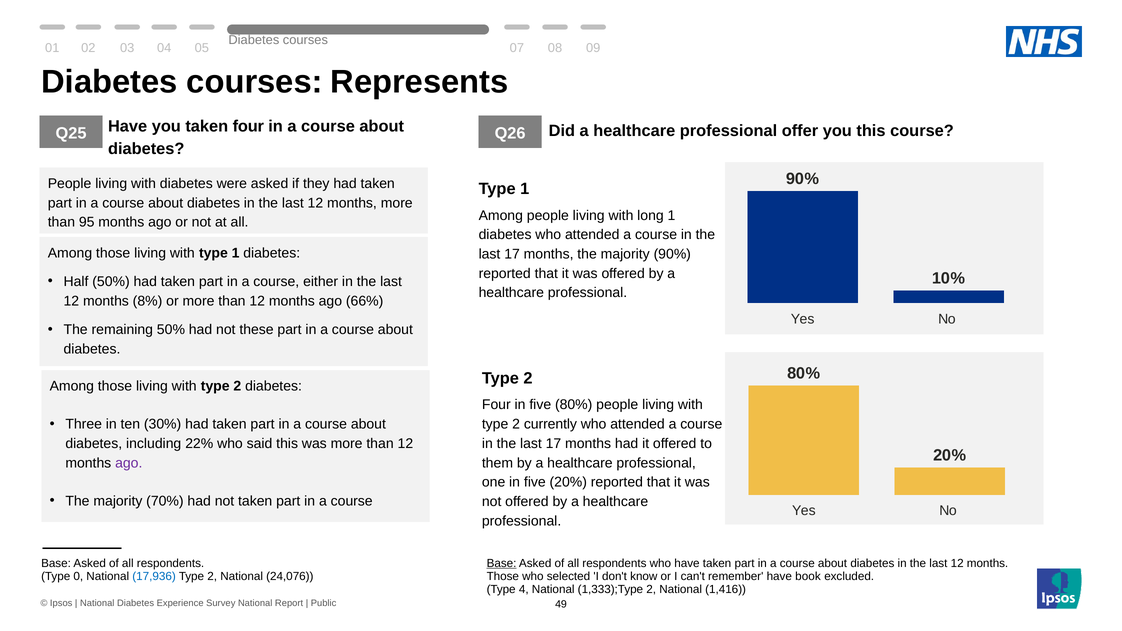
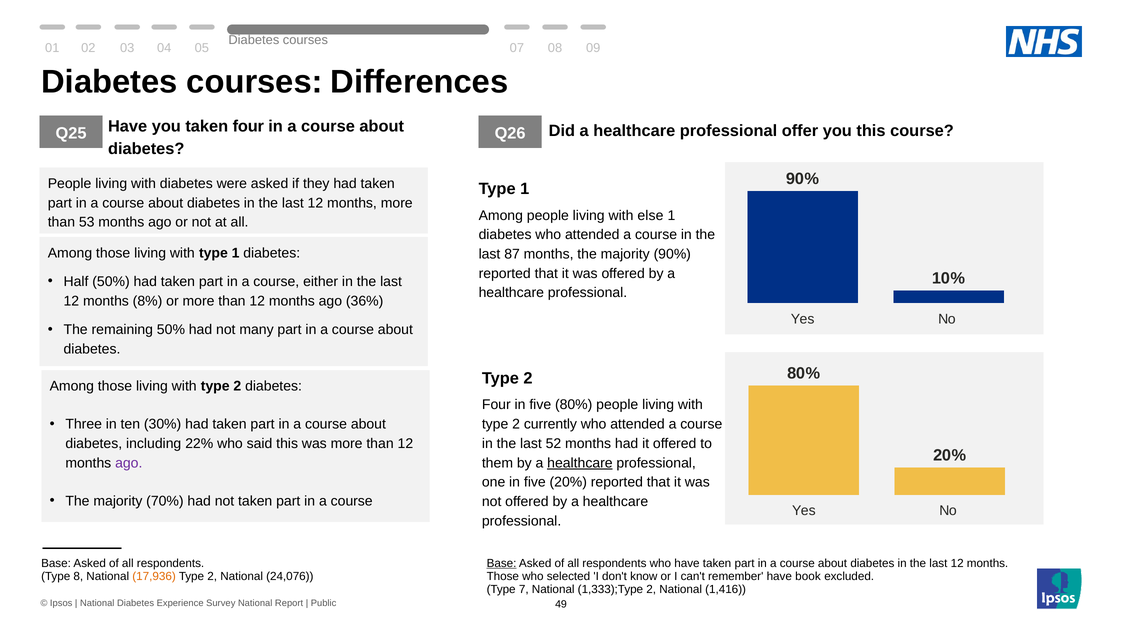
Represents: Represents -> Differences (419, 82)
long: long -> else (650, 216)
95: 95 -> 53 (87, 222)
17: 17 -> 87 (512, 254)
66%: 66% -> 36% (365, 301)
these: these -> many (257, 330)
17: 17 -> 52 (553, 444)
healthcare underline: none -> present (580, 463)
0: 0 -> 8 (78, 576)
17,936 colour: blue -> orange (154, 576)
4: 4 -> 7 (524, 590)
